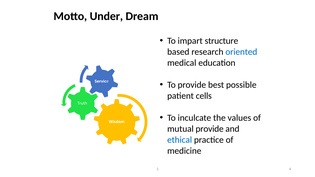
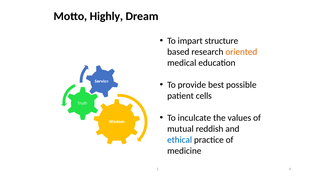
Under: Under -> Highly (106, 16)
oriented colour: blue -> orange (241, 52)
mutual provide: provide -> reddish (210, 129)
